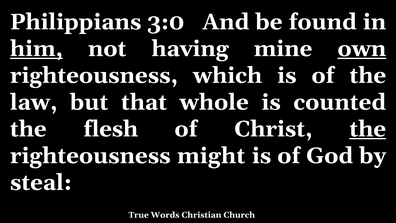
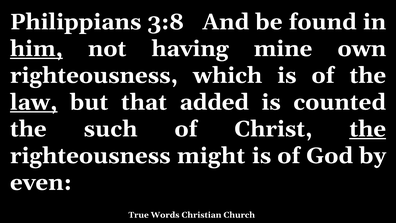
3:0: 3:0 -> 3:8 (166, 22)
own underline: present -> none (362, 49)
law underline: none -> present (34, 102)
whole: whole -> added (214, 102)
flesh: flesh -> such (111, 129)
steal: steal -> even (41, 182)
